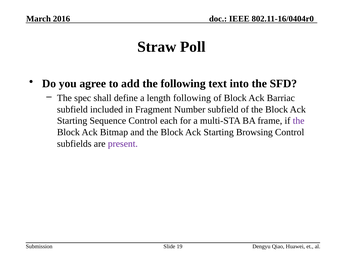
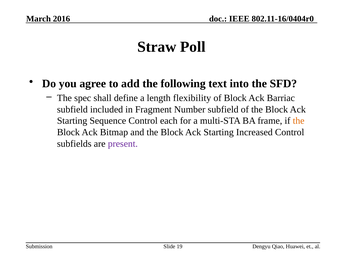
length following: following -> flexibility (192, 98)
the colour: purple -> orange (299, 121)
Browsing: Browsing -> Increased (254, 132)
